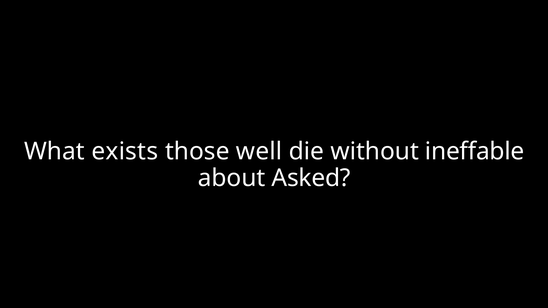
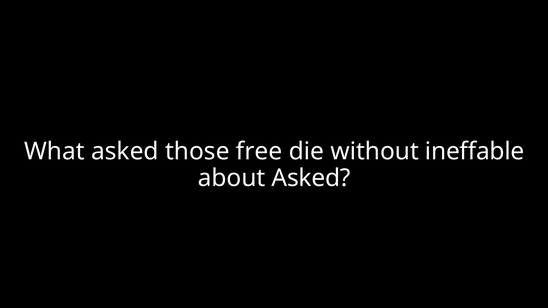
What exists: exists -> asked (125, 152)
well: well -> free (259, 152)
